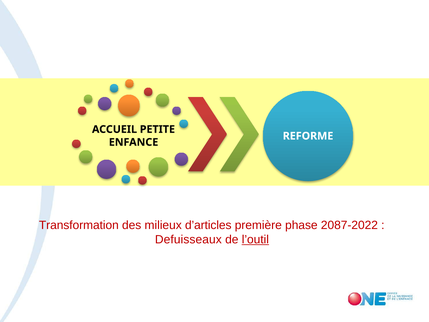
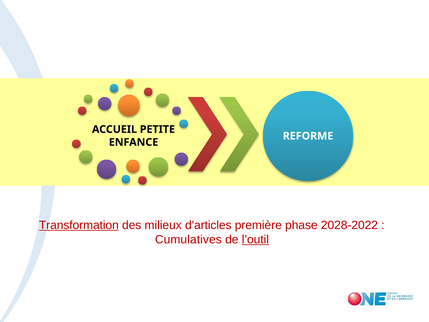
Transformation underline: none -> present (79, 225)
2087-2022: 2087-2022 -> 2028-2022 (349, 225)
Defuisseaux: Defuisseaux -> Cumulatives (188, 239)
